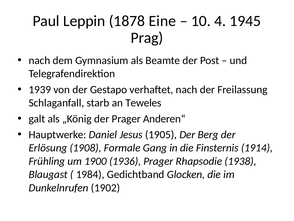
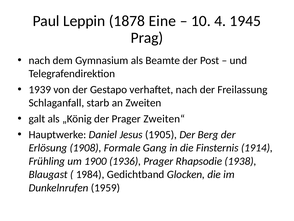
Teweles: Teweles -> Zweiten (143, 103)
Anderen“: Anderen“ -> Zweiten“ (164, 119)
1902: 1902 -> 1959 (105, 187)
